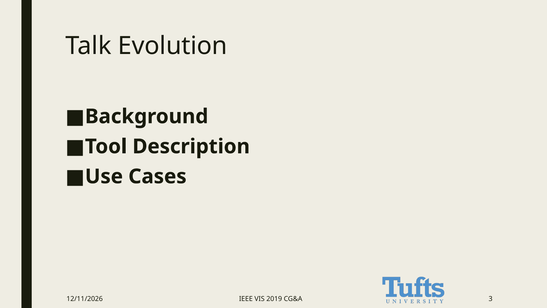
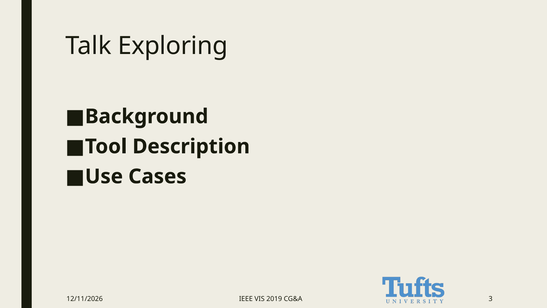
Evolution: Evolution -> Exploring (173, 46)
